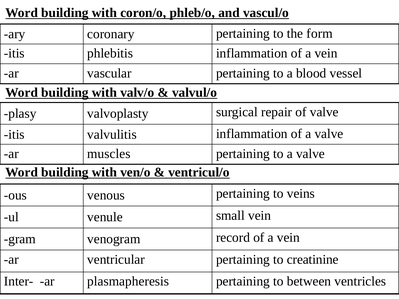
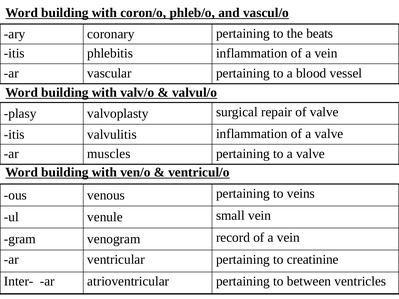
form: form -> beats (320, 33)
plasmapheresis: plasmapheresis -> atrioventricular (128, 282)
